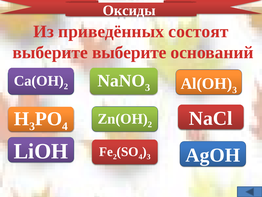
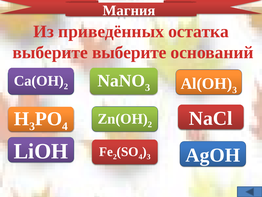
Оксиды: Оксиды -> Магния (129, 11)
состоят: состоят -> остатка (199, 31)
